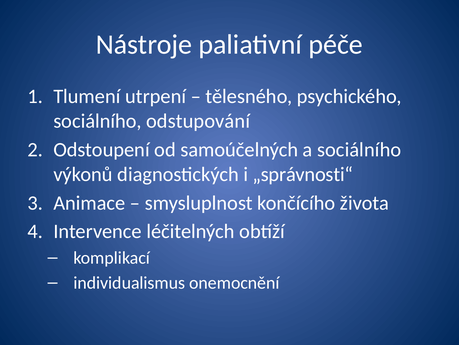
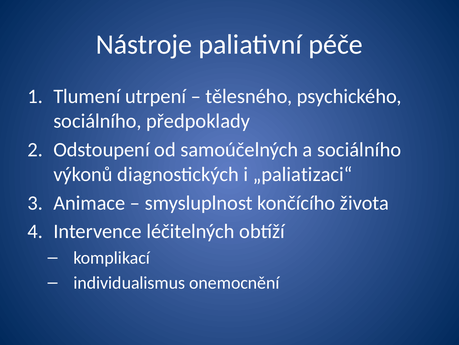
odstupování: odstupování -> předpoklady (198, 121)
„správnosti“: „správnosti“ -> „paliatizaci“ (303, 174)
